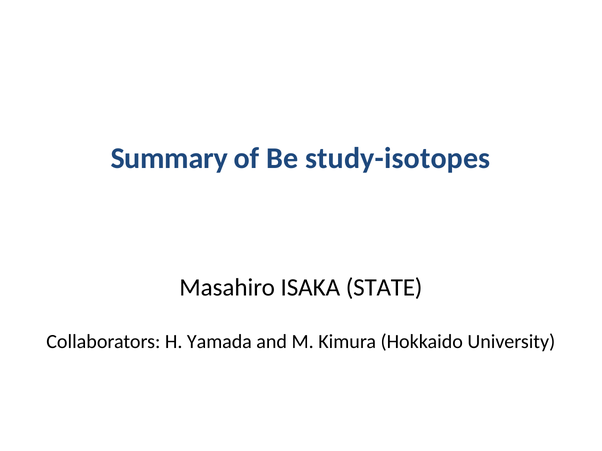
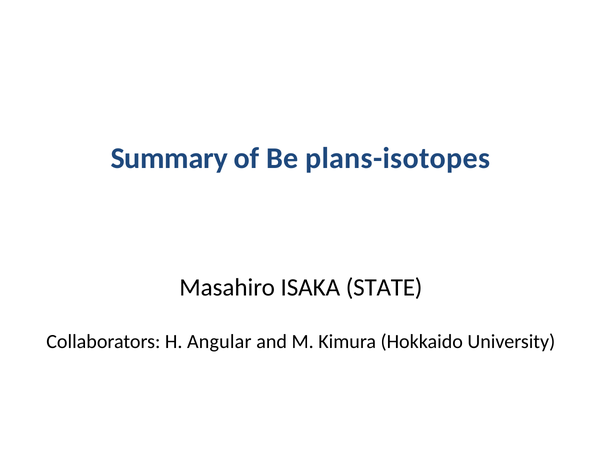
study-isotopes: study-isotopes -> plans-isotopes (398, 159)
Yamada: Yamada -> Angular (219, 342)
